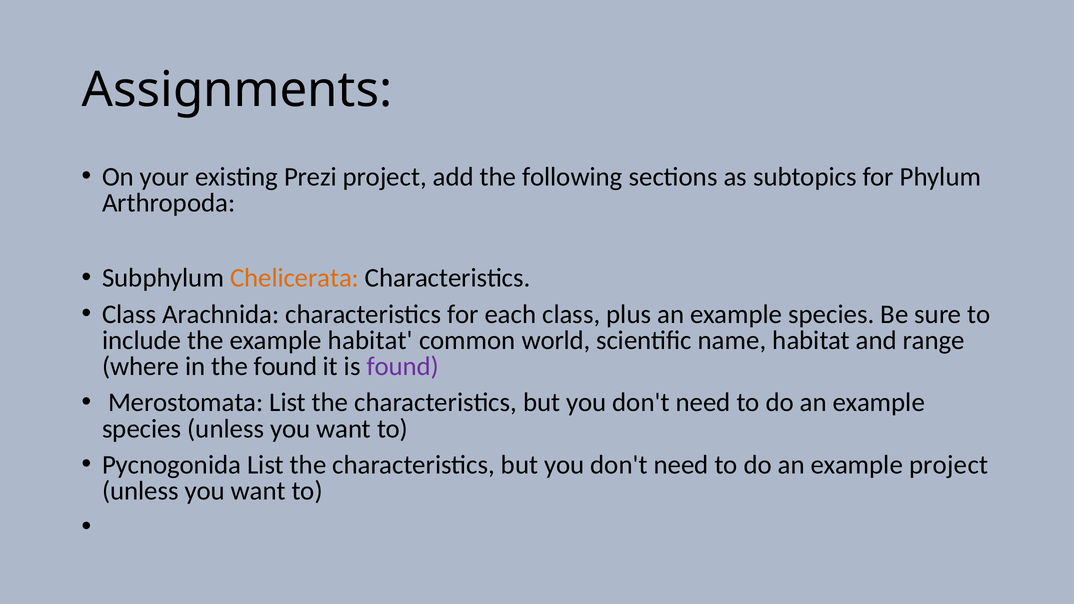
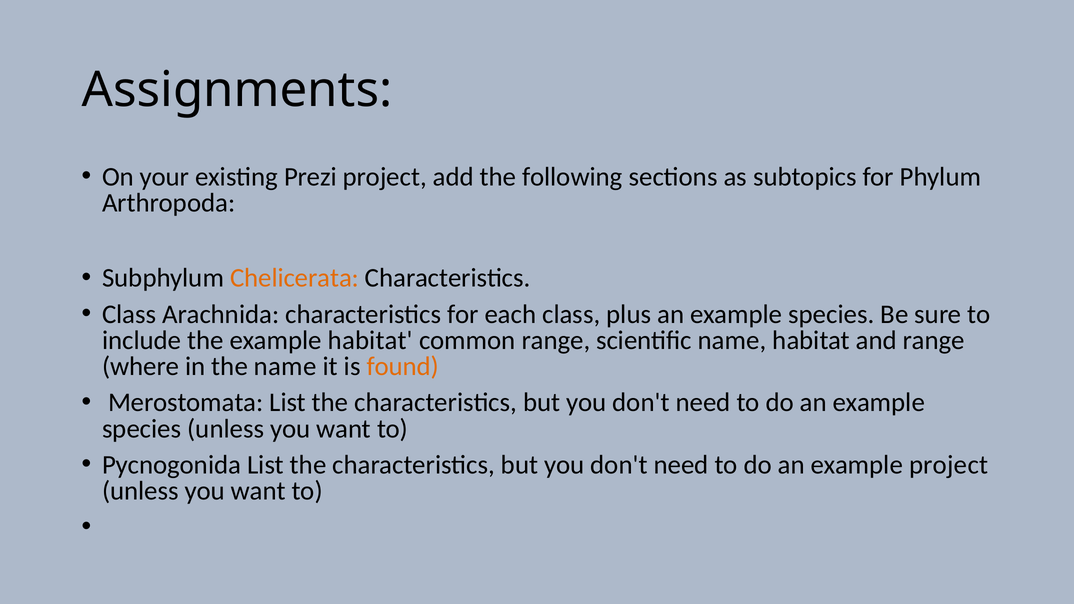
common world: world -> range (556, 340)
the found: found -> name (285, 366)
found colour: purple -> orange (403, 366)
